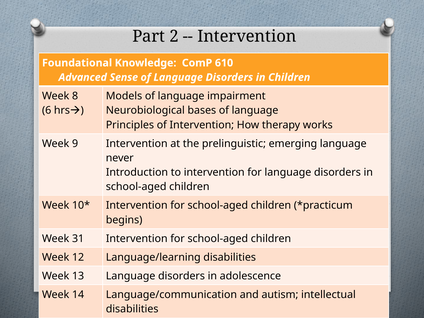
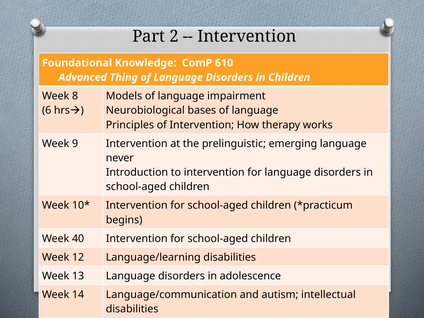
Sense: Sense -> Thing (124, 77)
31: 31 -> 40 (78, 239)
